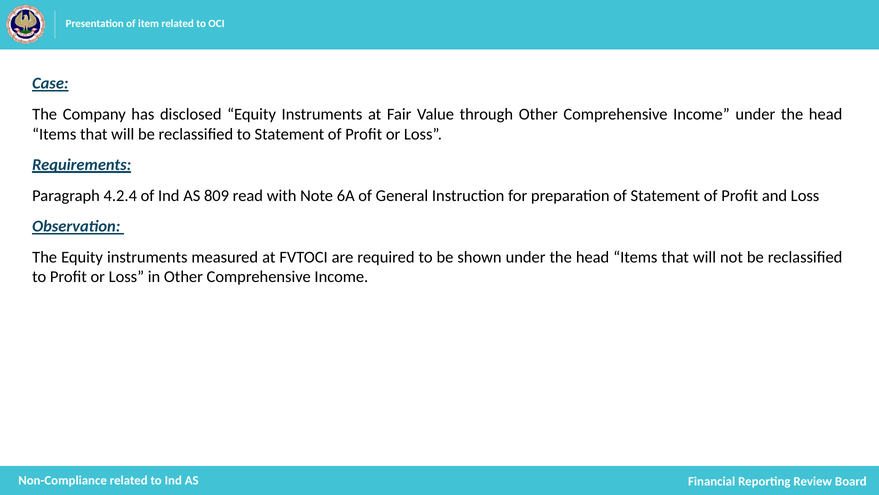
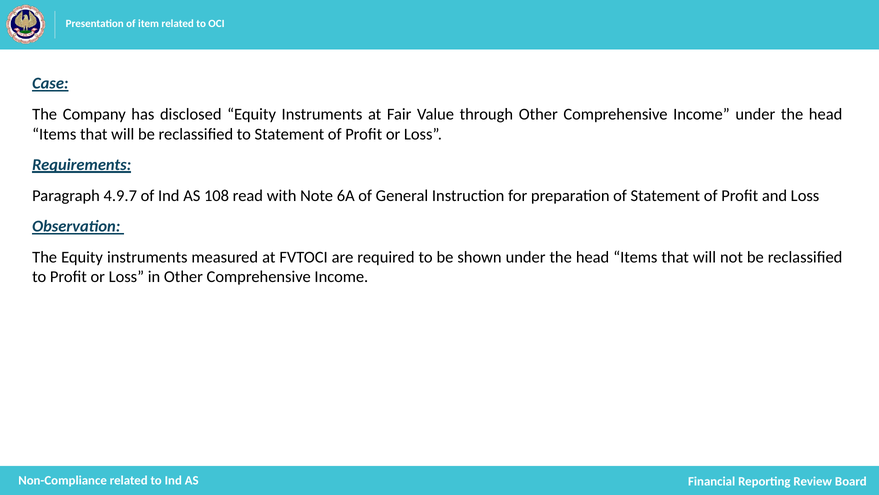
4.2.4: 4.2.4 -> 4.9.7 (120, 195)
809: 809 -> 108 (217, 195)
